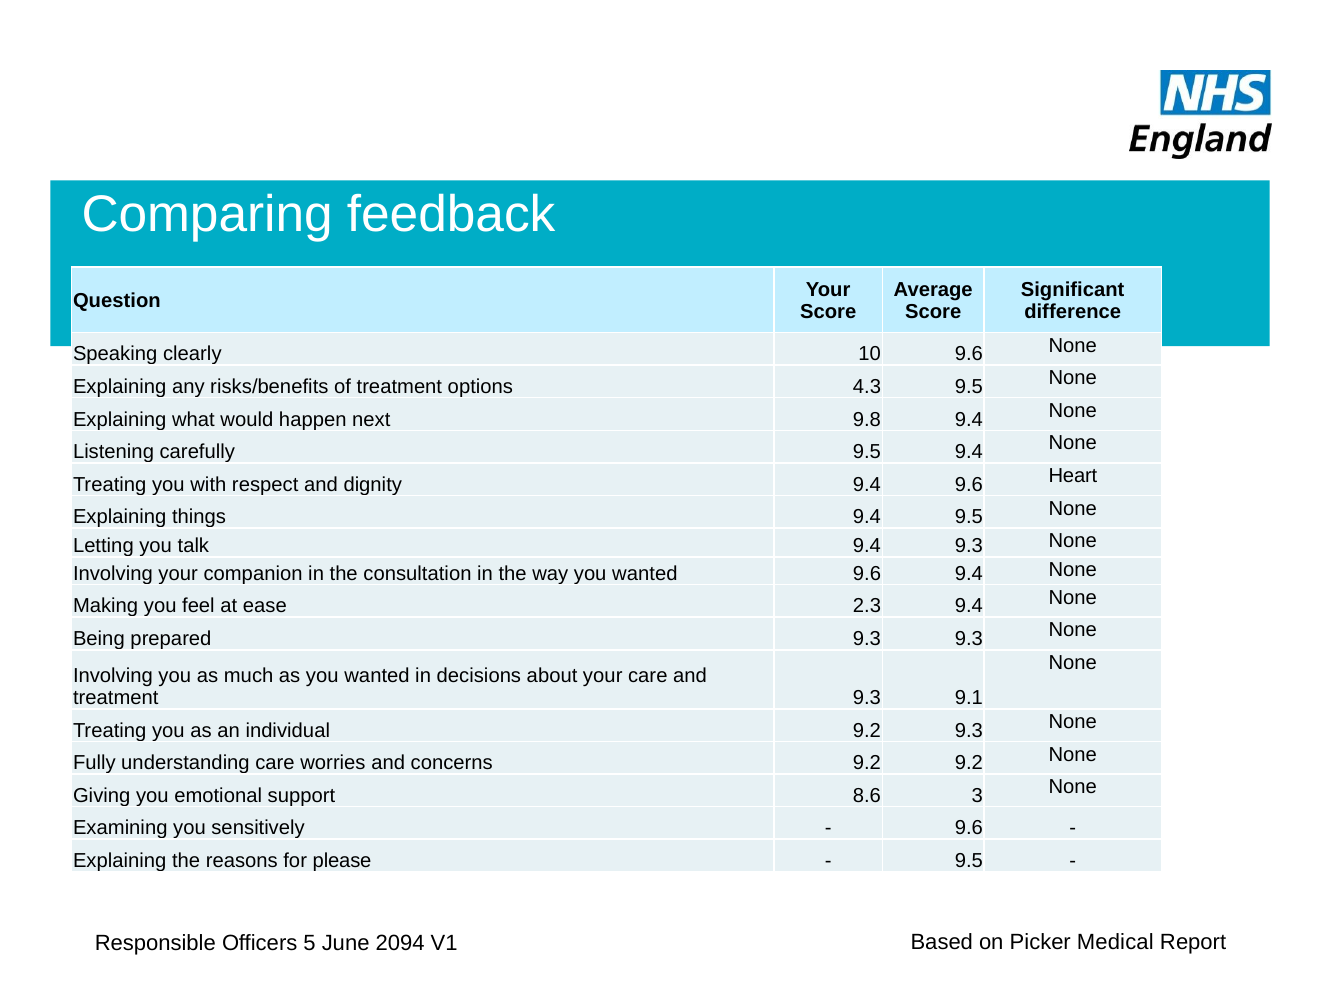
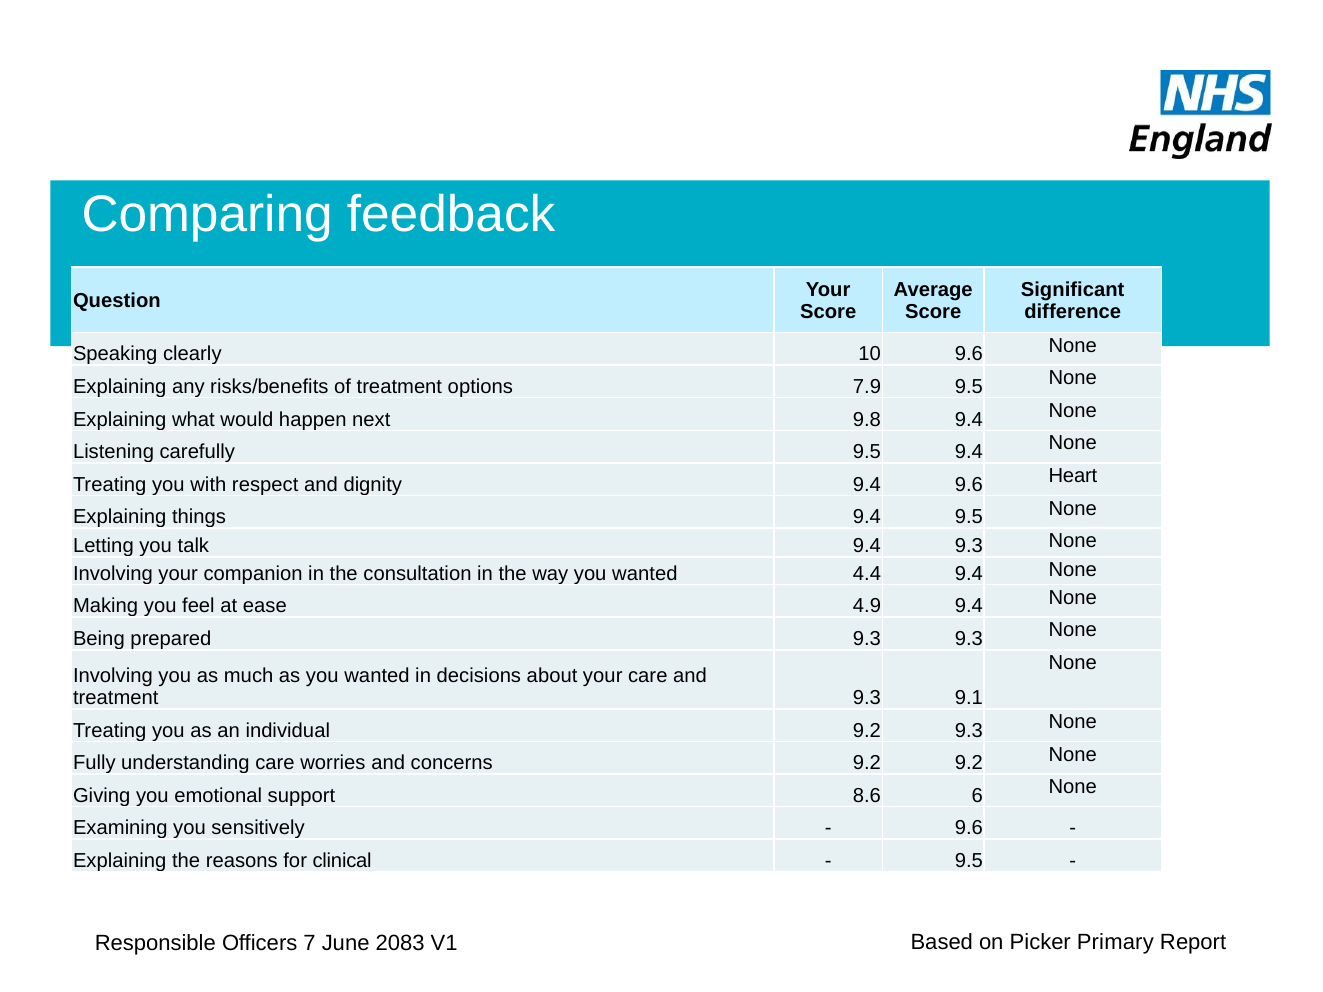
4.3: 4.3 -> 7.9 (867, 387)
wanted 9.6: 9.6 -> 4.4 (867, 574)
2.3: 2.3 -> 4.9 (867, 606)
3: 3 -> 6 (977, 796)
please: please -> clinical (342, 861)
Medical: Medical -> Primary (1115, 942)
5: 5 -> 7 (310, 944)
2094: 2094 -> 2083 (400, 944)
